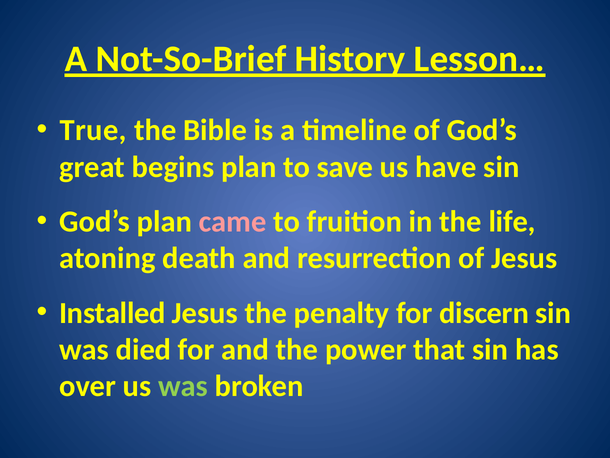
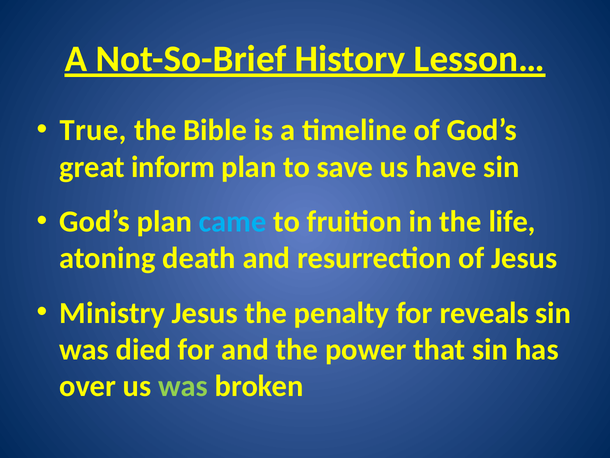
begins: begins -> inform (173, 167)
came colour: pink -> light blue (233, 221)
Installed: Installed -> Ministry (112, 313)
discern: discern -> reveals (484, 313)
